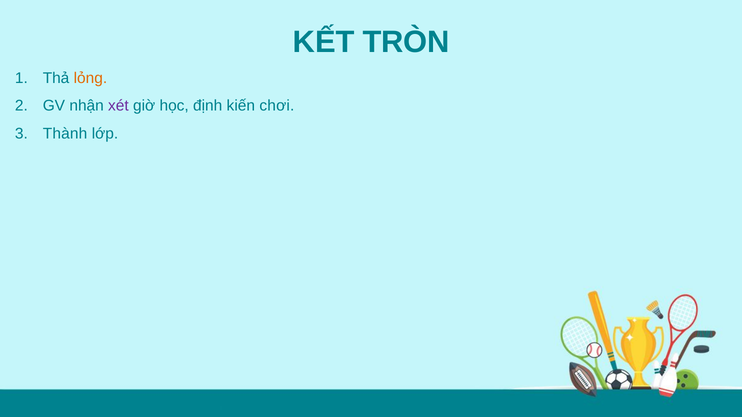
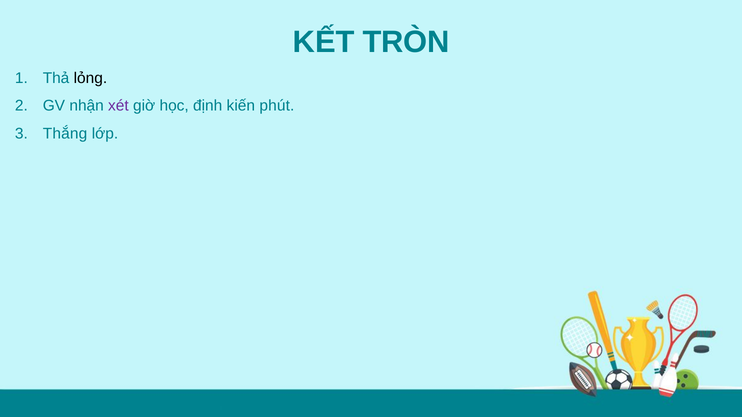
lỏng colour: orange -> black (90, 78)
chơi: chơi -> phút (277, 106)
Thành: Thành -> Thắng (65, 134)
